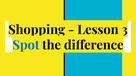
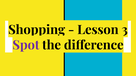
Spot colour: blue -> purple (26, 45)
